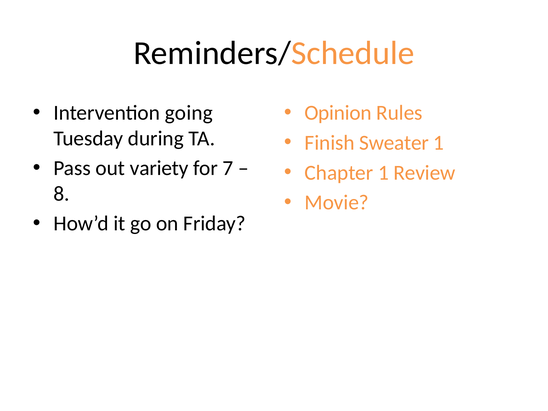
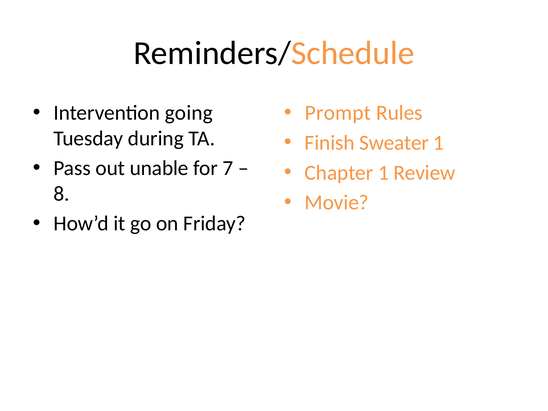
Opinion: Opinion -> Prompt (338, 113)
variety: variety -> unable (159, 168)
